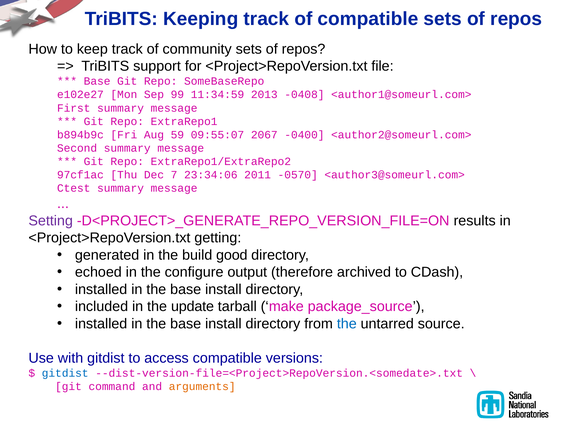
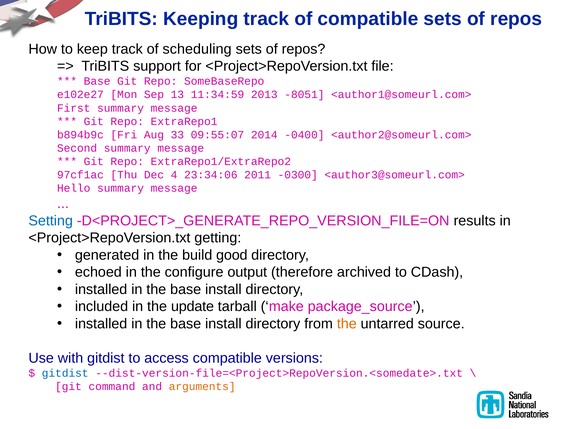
community: community -> scheduling (197, 49)
99: 99 -> 13 (177, 95)
-0408: -0408 -> -8051 (304, 95)
59: 59 -> 33 (177, 135)
2067: 2067 -> 2014 (264, 135)
7: 7 -> 4 (174, 175)
-0570: -0570 -> -0300 (298, 175)
Ctest: Ctest -> Hello (74, 188)
Setting colour: purple -> blue (51, 221)
the colour: blue -> orange (347, 324)
